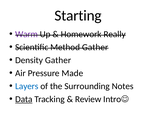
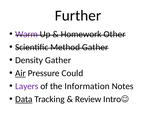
Starting: Starting -> Further (78, 16)
Really: Really -> Other (115, 34)
Air underline: none -> present (20, 73)
Made: Made -> Could (72, 73)
Layers colour: blue -> purple (27, 86)
Surrounding: Surrounding -> Information (87, 86)
